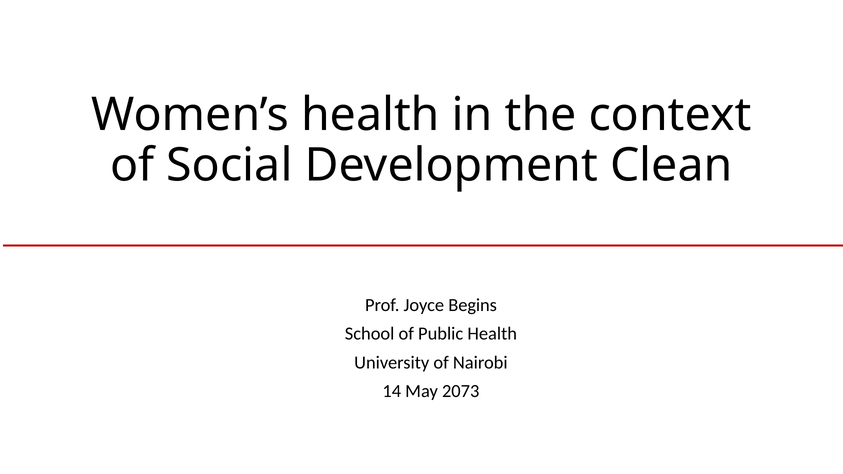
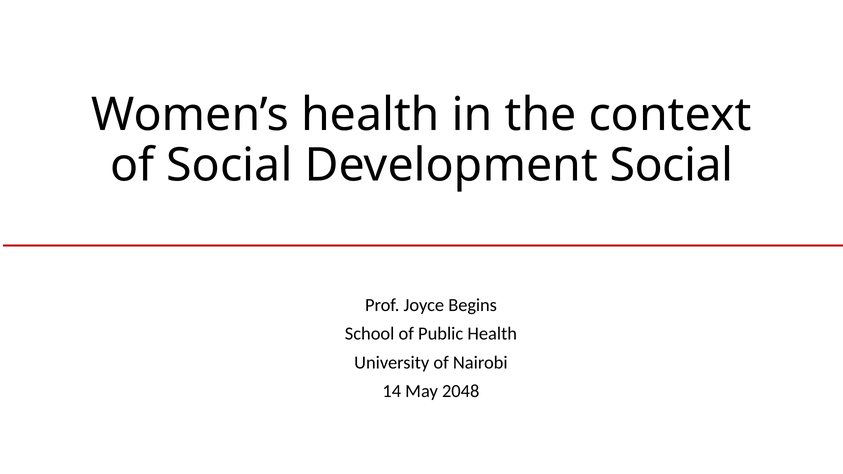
Development Clean: Clean -> Social (672, 165)
2073: 2073 -> 2048 (461, 391)
